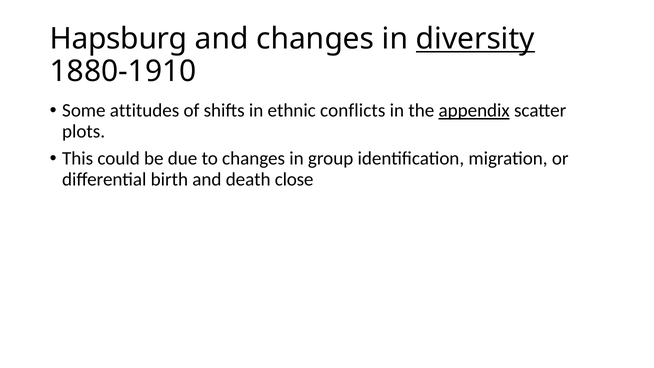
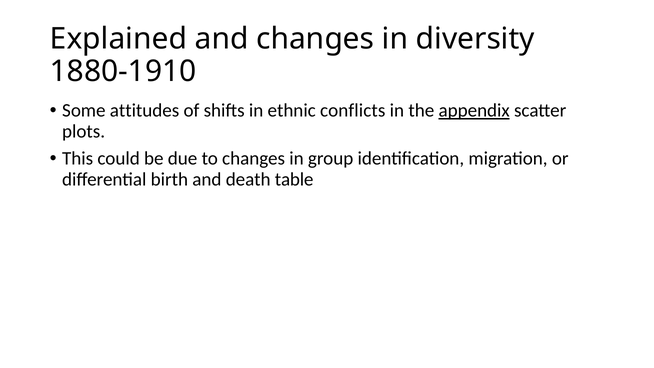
Hapsburg: Hapsburg -> Explained (118, 39)
diversity underline: present -> none (475, 39)
close: close -> table (294, 179)
